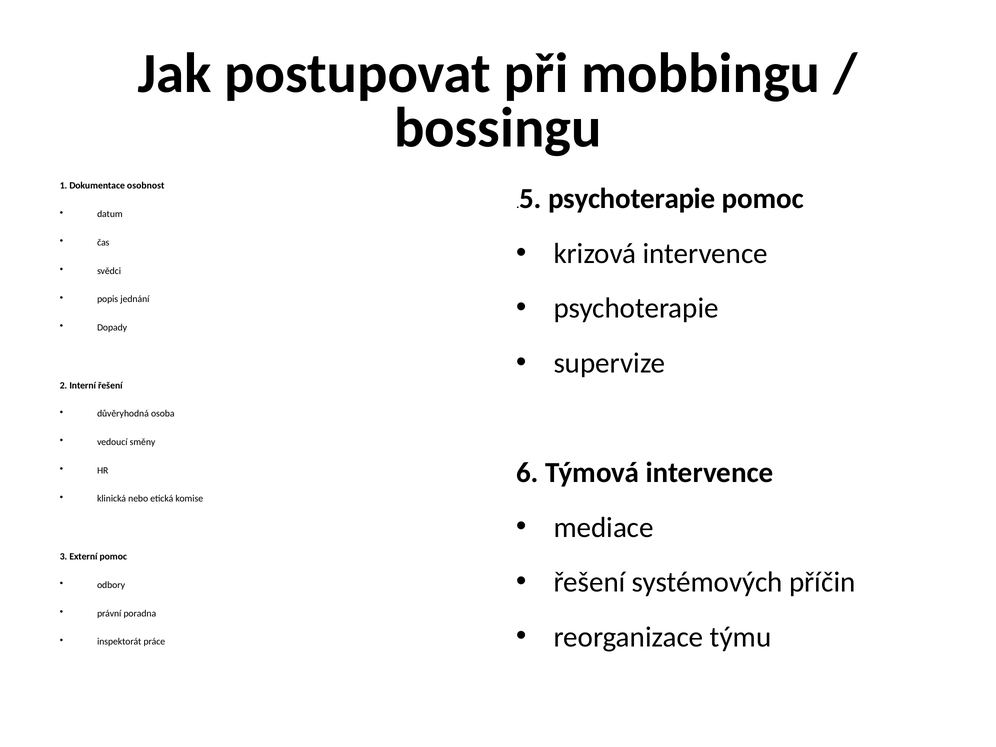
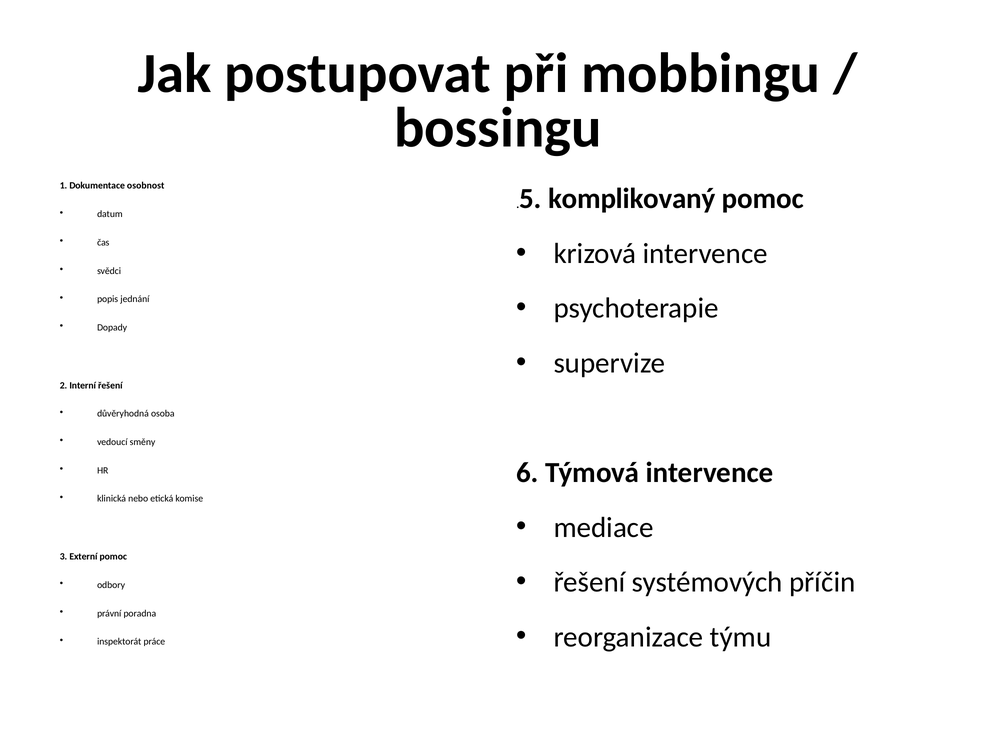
psychoterapie: psychoterapie -> komplikovaný (632, 199)
